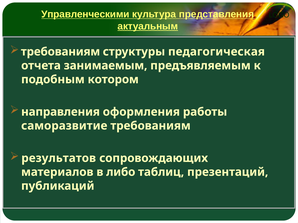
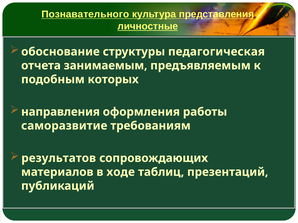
Управленческими: Управленческими -> Познавательного (85, 14)
актуальным: актуальным -> личностные (148, 26)
требованиям: требованиям -> обоснование (60, 52)
котором: котором -> которых (113, 80)
либо: либо -> ходе (121, 172)
